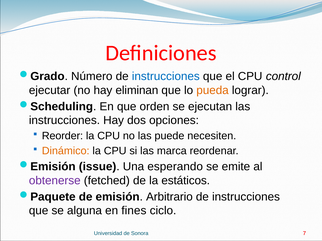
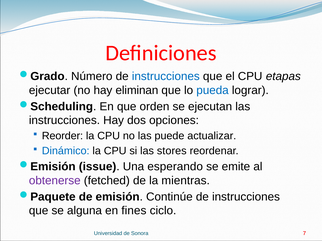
control: control -> etapas (283, 76)
pueda colour: orange -> blue (213, 90)
necesiten: necesiten -> actualizar (212, 136)
Dinámico colour: orange -> blue (66, 151)
marca: marca -> stores (172, 151)
estáticos: estáticos -> mientras (186, 181)
Arbitrario: Arbitrario -> Continúe (169, 197)
